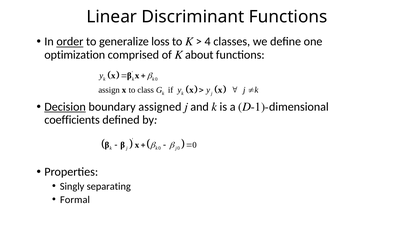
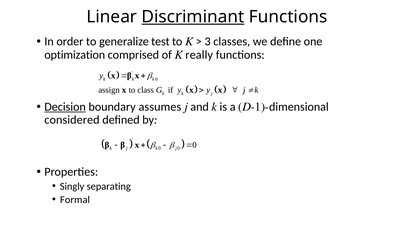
Discriminant underline: none -> present (193, 17)
order underline: present -> none (70, 42)
loss: loss -> test (160, 42)
4: 4 -> 3 (208, 42)
about: about -> really (199, 55)
assigned: assigned -> assumes (160, 107)
coefficients: coefficients -> considered (72, 120)
